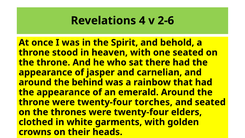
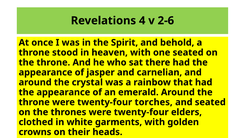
behind: behind -> crystal (87, 82)
